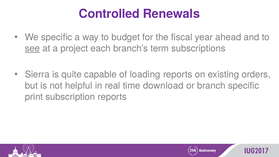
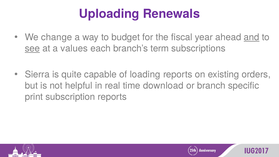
Controlled: Controlled -> Uploading (109, 14)
We specific: specific -> change (57, 37)
and underline: none -> present (252, 37)
project: project -> values (74, 48)
